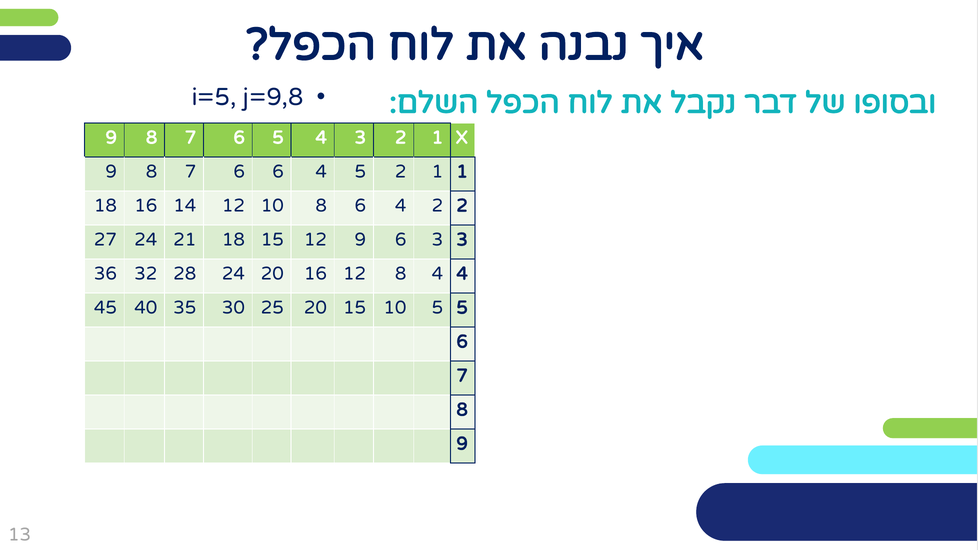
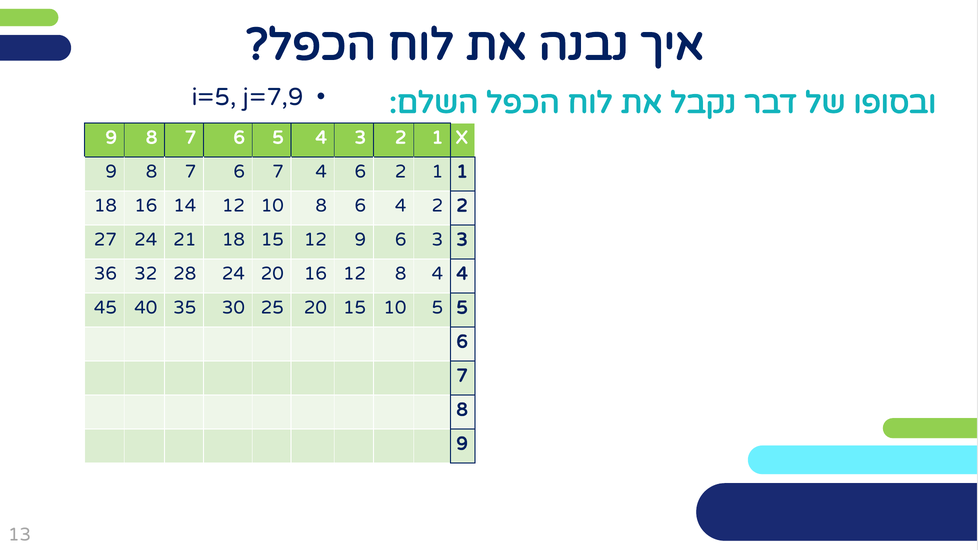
j=9,8: j=9,8 -> j=7,9 (273, 97)
7 6 6: 6 -> 7 (278, 171)
4 5: 5 -> 6 (360, 171)
